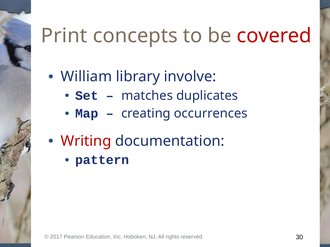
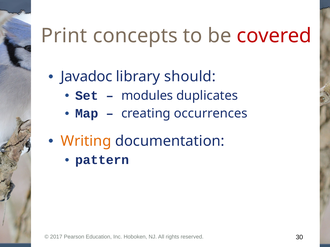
William: William -> Javadoc (87, 77)
involve: involve -> should (190, 77)
matches: matches -> modules (147, 96)
Writing colour: red -> orange (86, 141)
